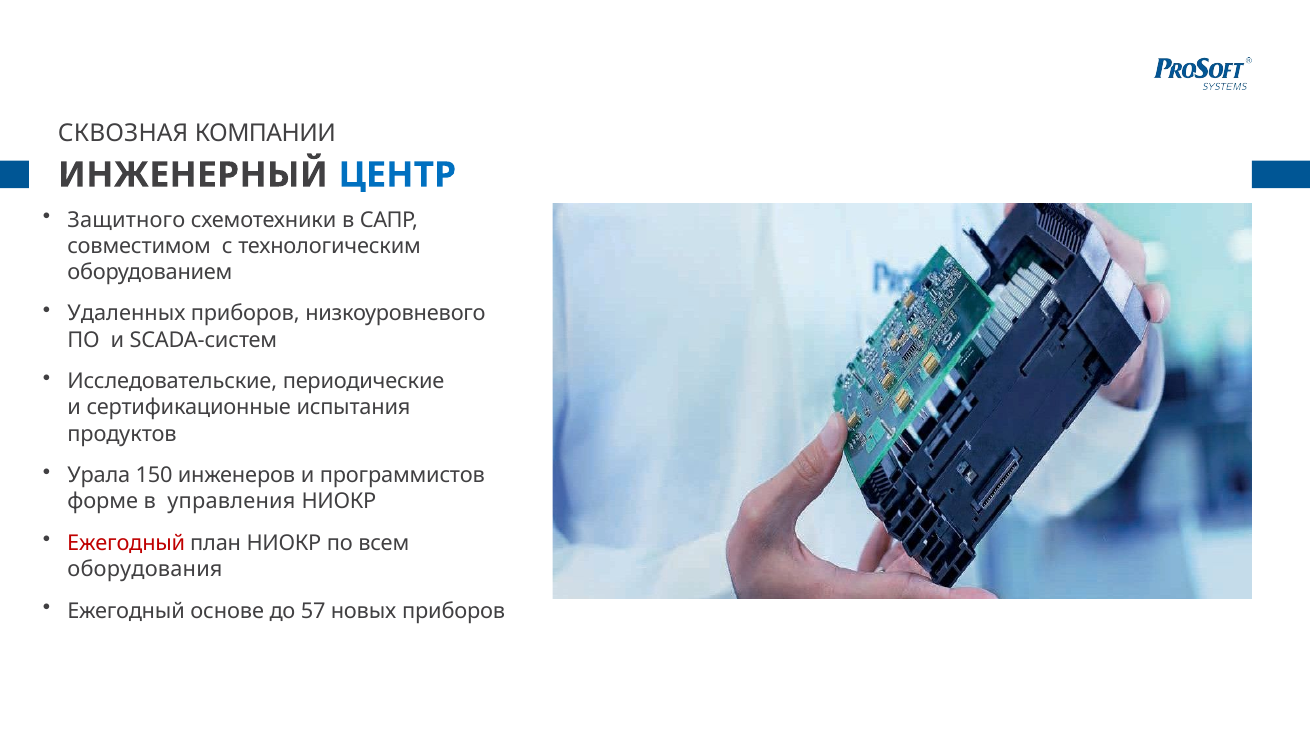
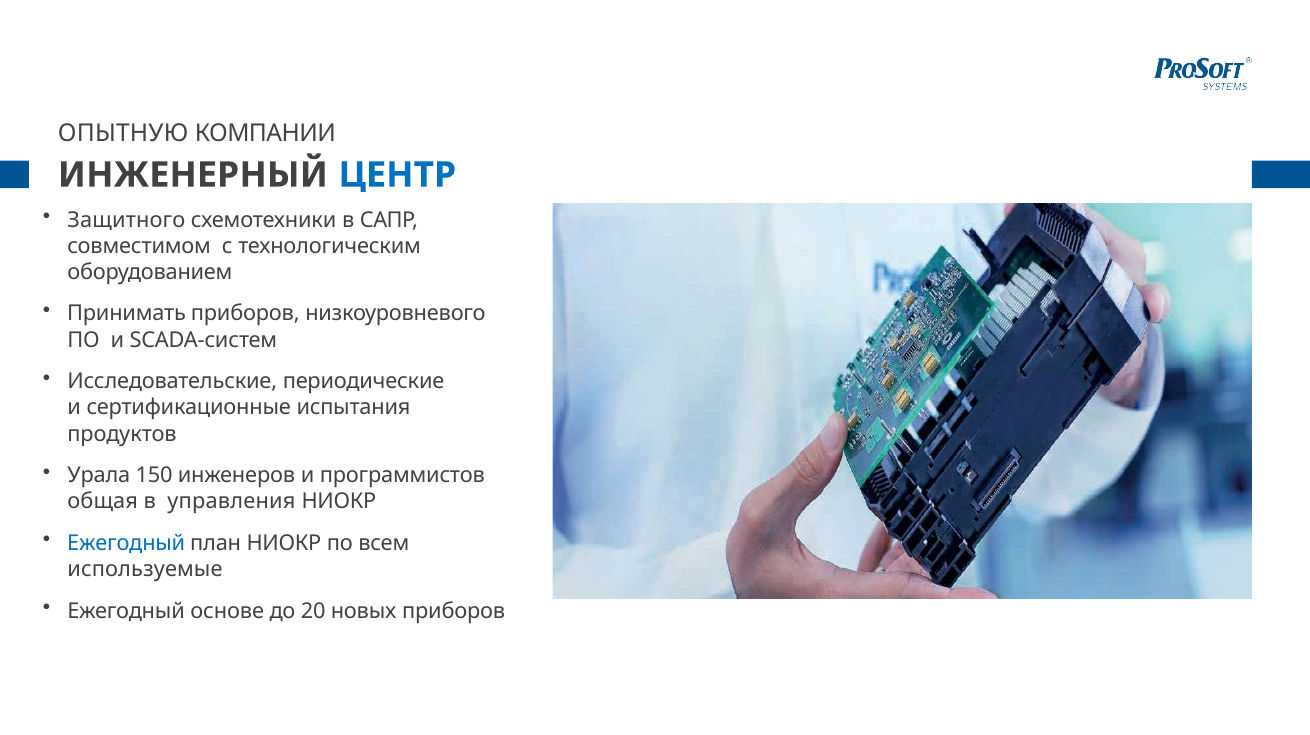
СКВОЗНАЯ: СКВОЗНАЯ -> ОПЫТНУЮ (123, 133)
Удаленных: Удаленных -> Принимать (127, 314)
форме: форме -> общая (103, 502)
Ежегодный colour: red -> blue (126, 543)
оборудования: оборудования -> используемые (145, 569)
57: 57 -> 20 (313, 611)
